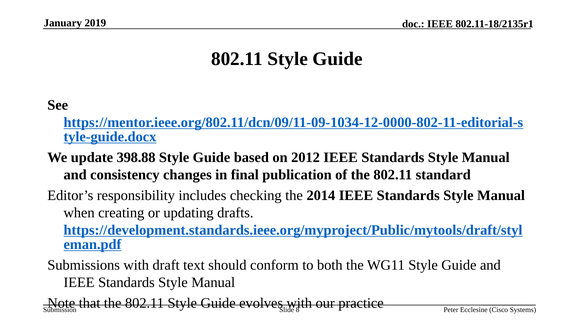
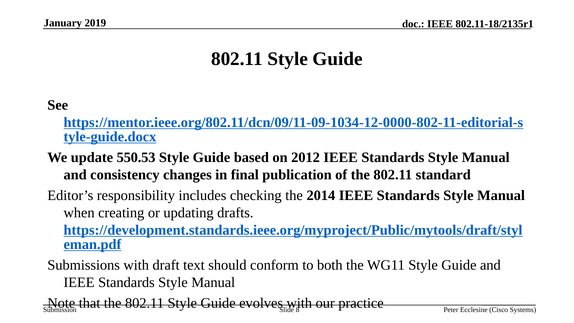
398.88: 398.88 -> 550.53 (136, 157)
